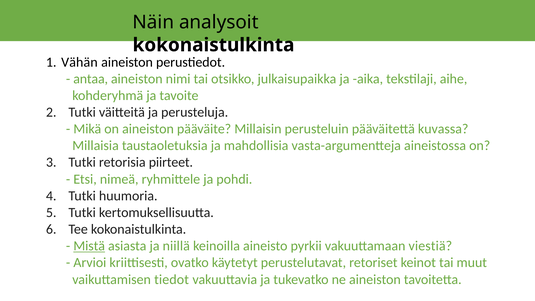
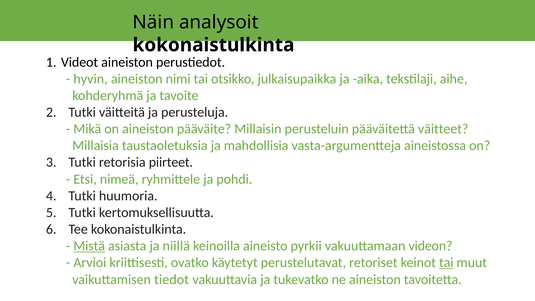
Vähän: Vähän -> Videot (80, 62)
antaa: antaa -> hyvin (91, 79)
kuvassa: kuvassa -> väitteet (443, 129)
viestiä: viestiä -> videon (430, 246)
tai underline: none -> present (446, 263)
